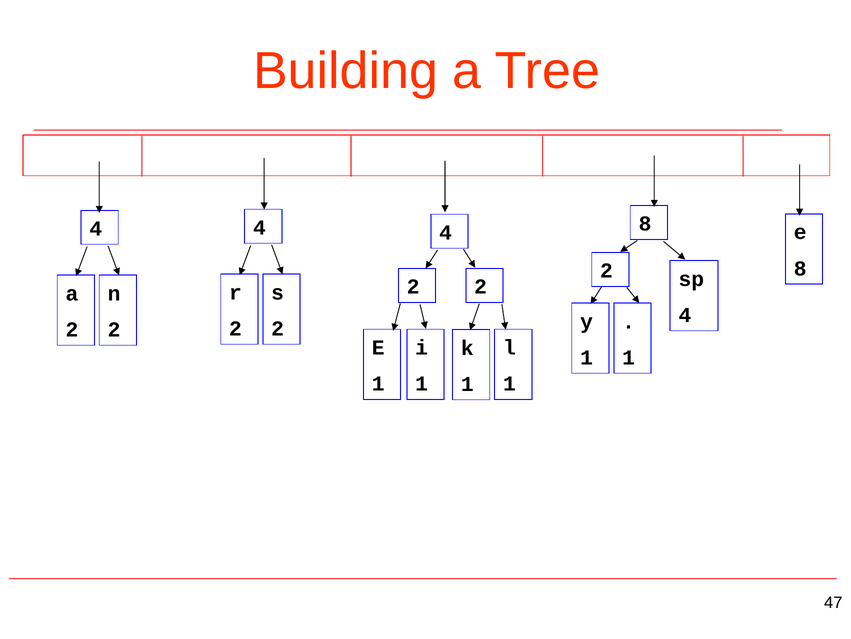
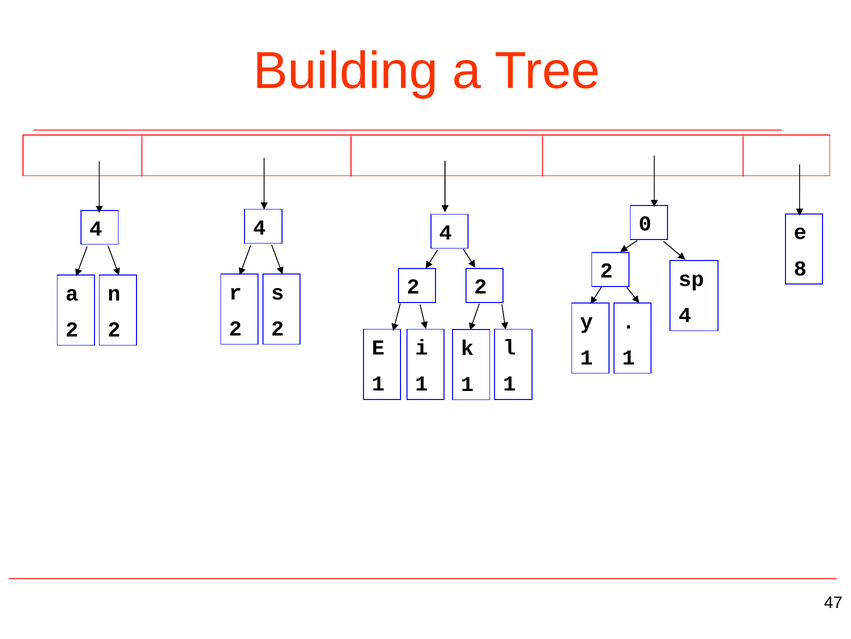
4 8: 8 -> 0 (645, 224)
